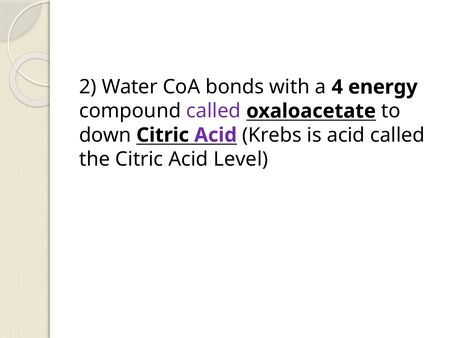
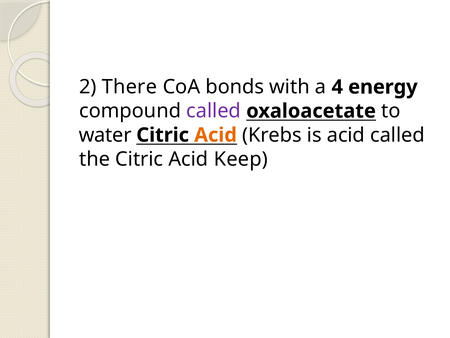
Water: Water -> There (129, 87)
down: down -> water (105, 135)
Acid colour: purple -> orange (216, 135)
Level: Level -> Keep (241, 159)
